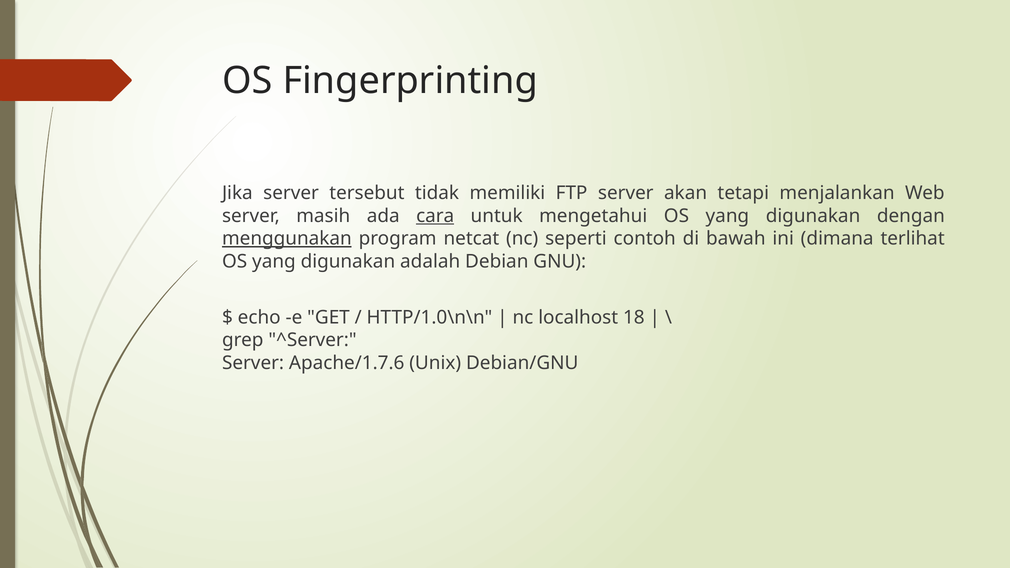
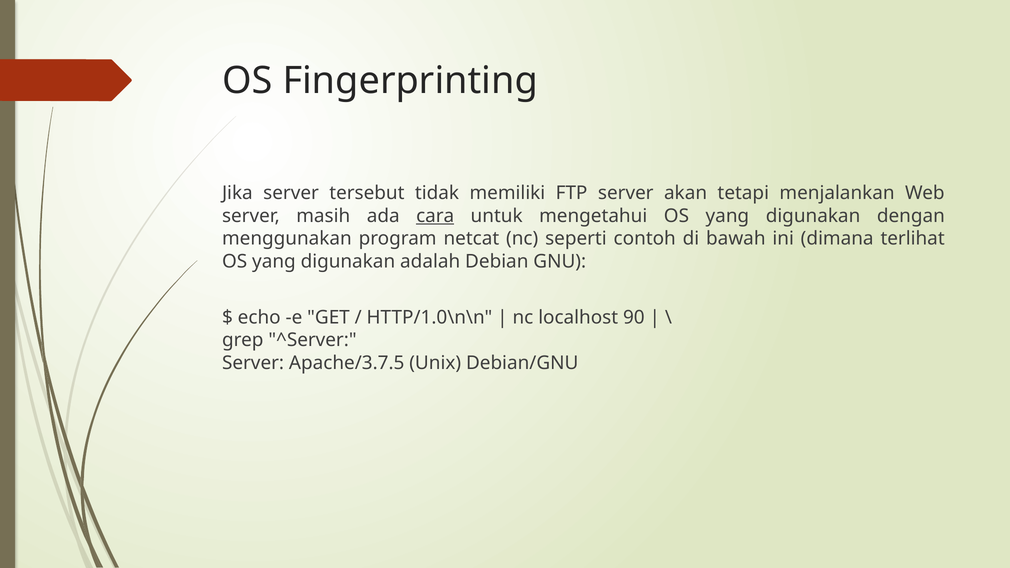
menggunakan underline: present -> none (287, 239)
18: 18 -> 90 (634, 317)
Apache/1.7.6: Apache/1.7.6 -> Apache/3.7.5 (347, 363)
